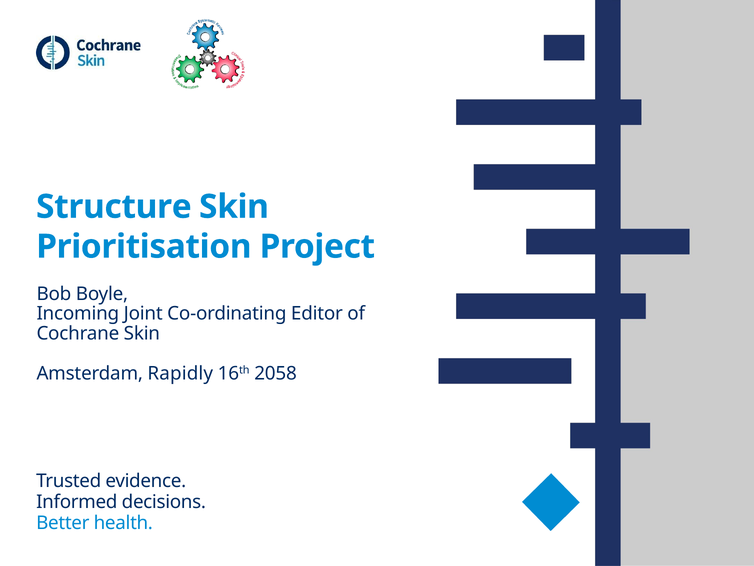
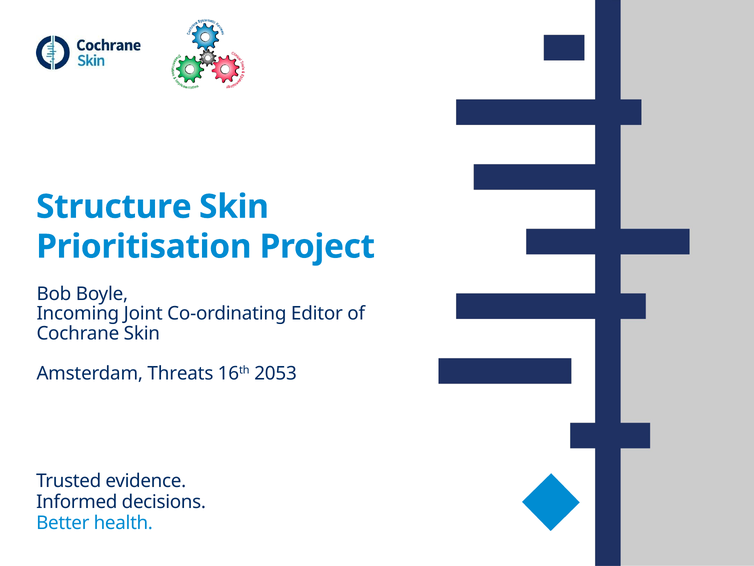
Rapidly: Rapidly -> Threats (180, 373)
2058: 2058 -> 2053 (276, 373)
